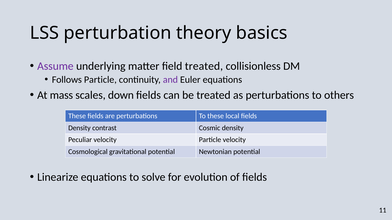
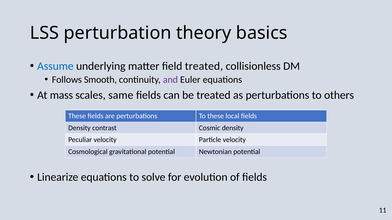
Assume colour: purple -> blue (55, 66)
Follows Particle: Particle -> Smooth (100, 80)
down: down -> same (121, 95)
